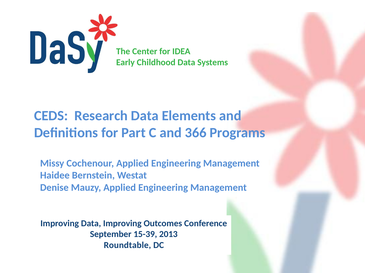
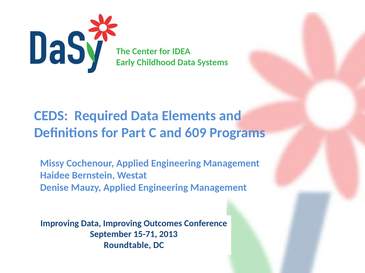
Research: Research -> Required (101, 116)
366: 366 -> 609 (196, 133)
15-39: 15-39 -> 15-71 (145, 235)
